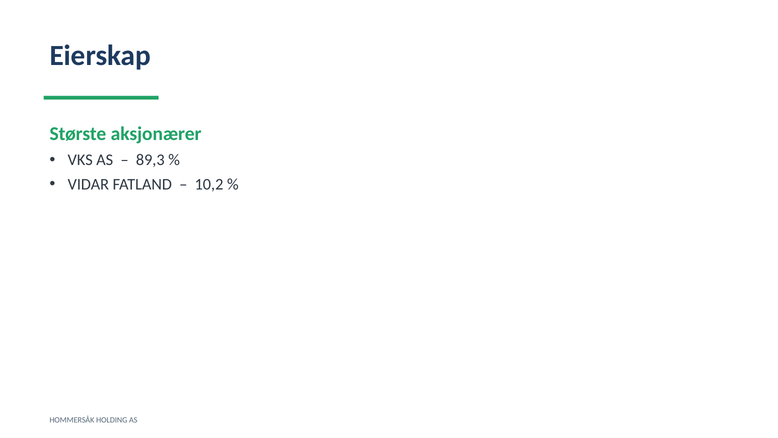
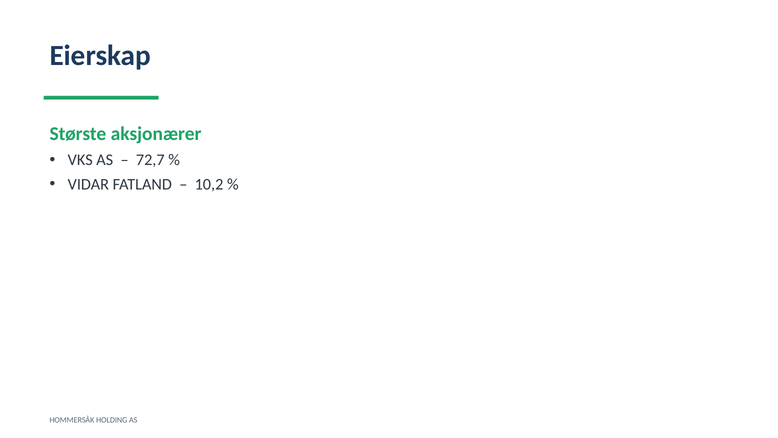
89,3: 89,3 -> 72,7 (150, 160)
